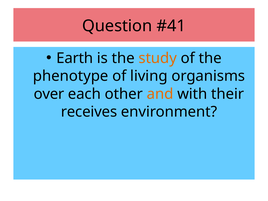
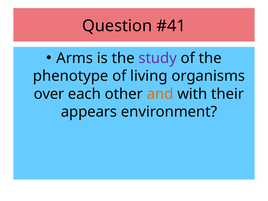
Earth: Earth -> Arms (75, 58)
study colour: orange -> purple (158, 58)
receives: receives -> appears (89, 112)
